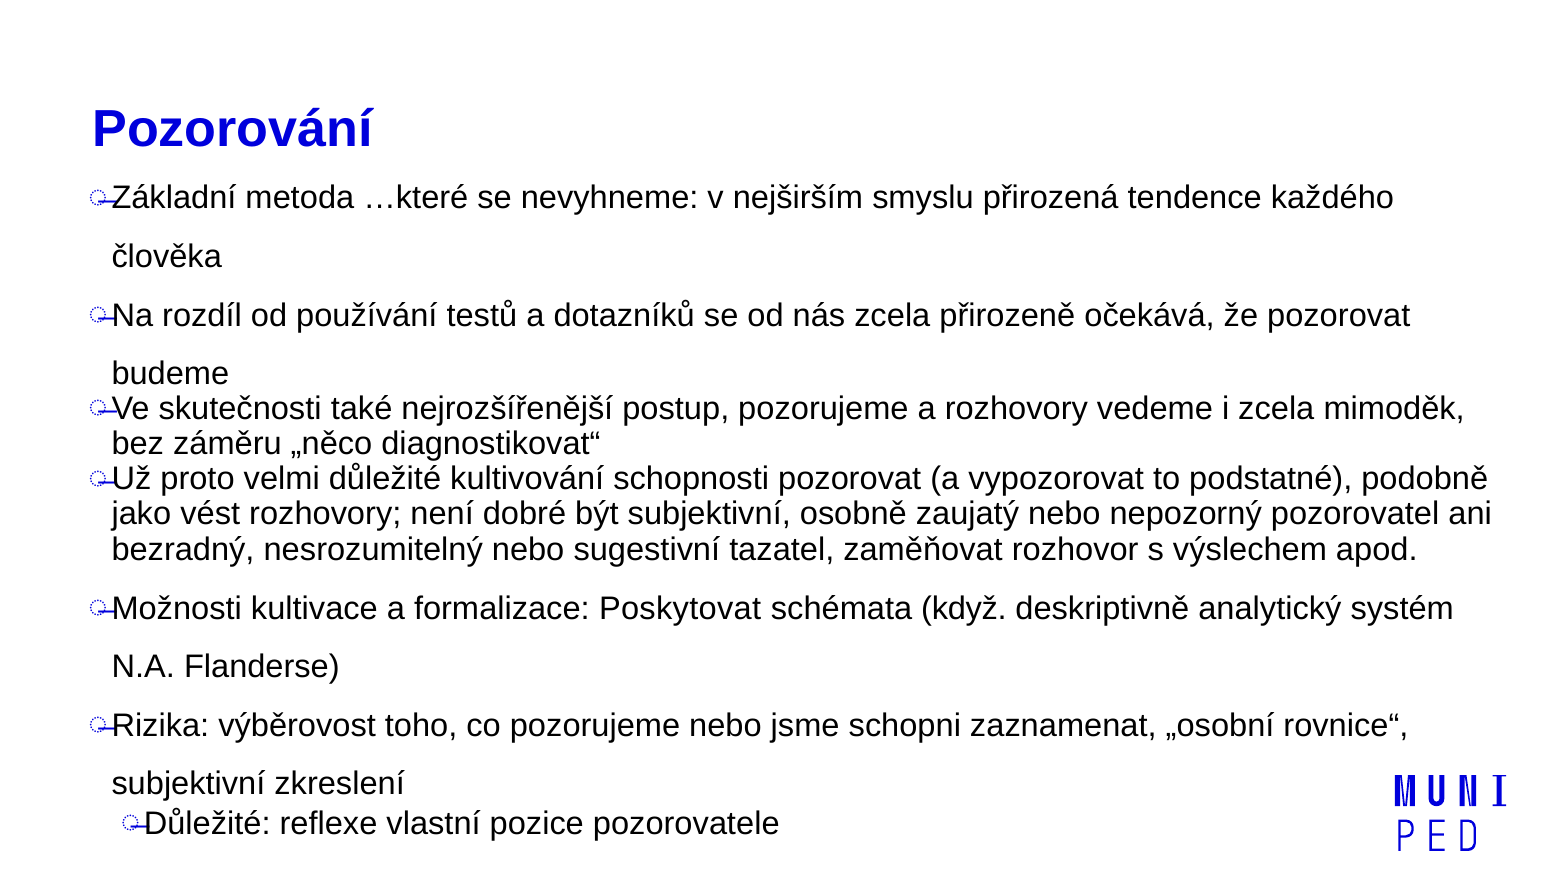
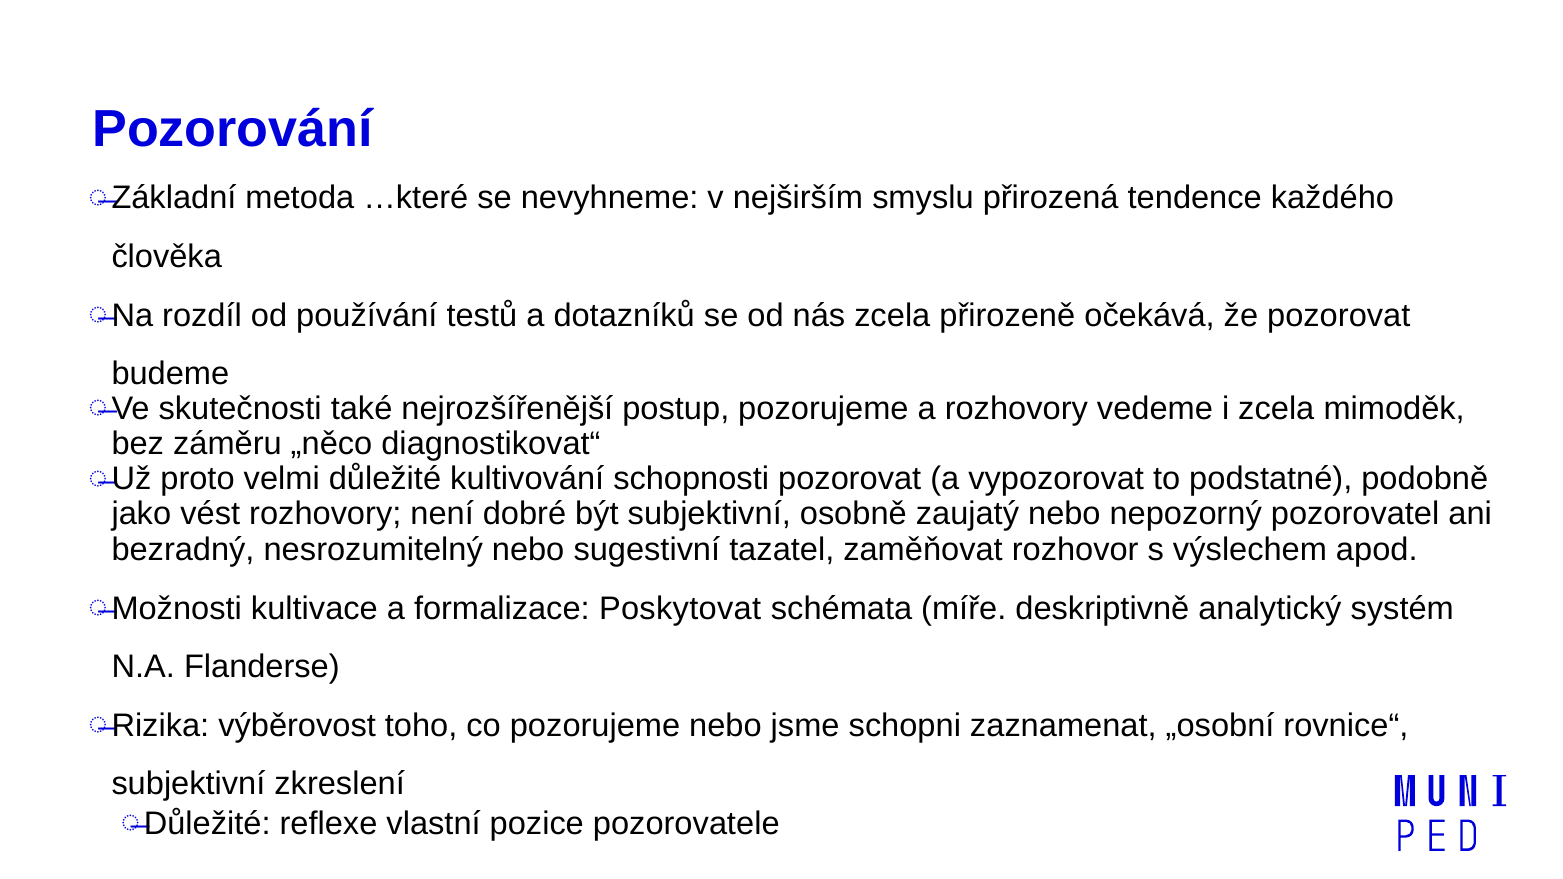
když: když -> míře (964, 609)
